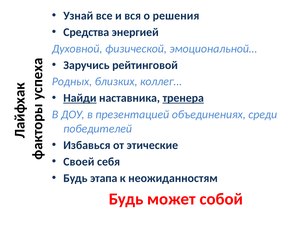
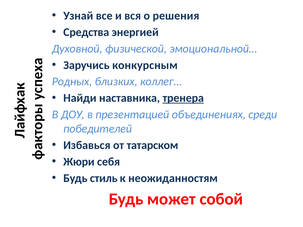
рейтинговой: рейтинговой -> конкурсным (145, 65)
Найди underline: present -> none (80, 98)
этические: этические -> татарском (152, 145)
Своей: Своей -> Жюри (79, 162)
этапа: этапа -> стиль (104, 178)
